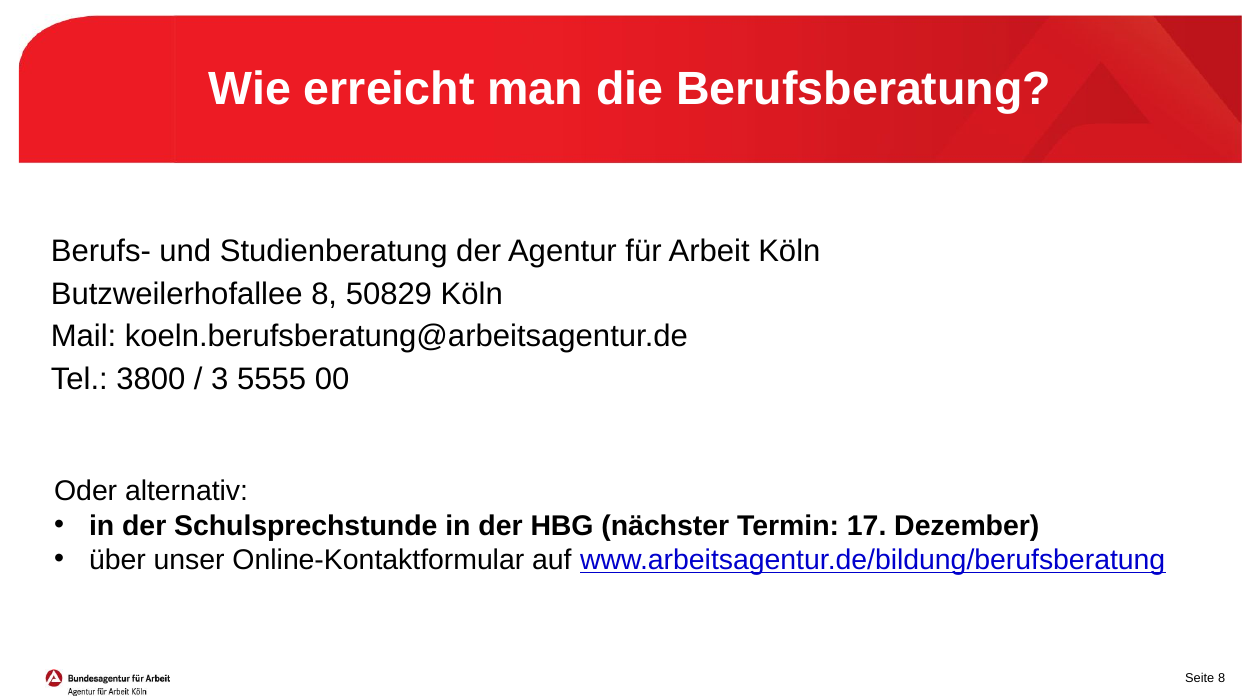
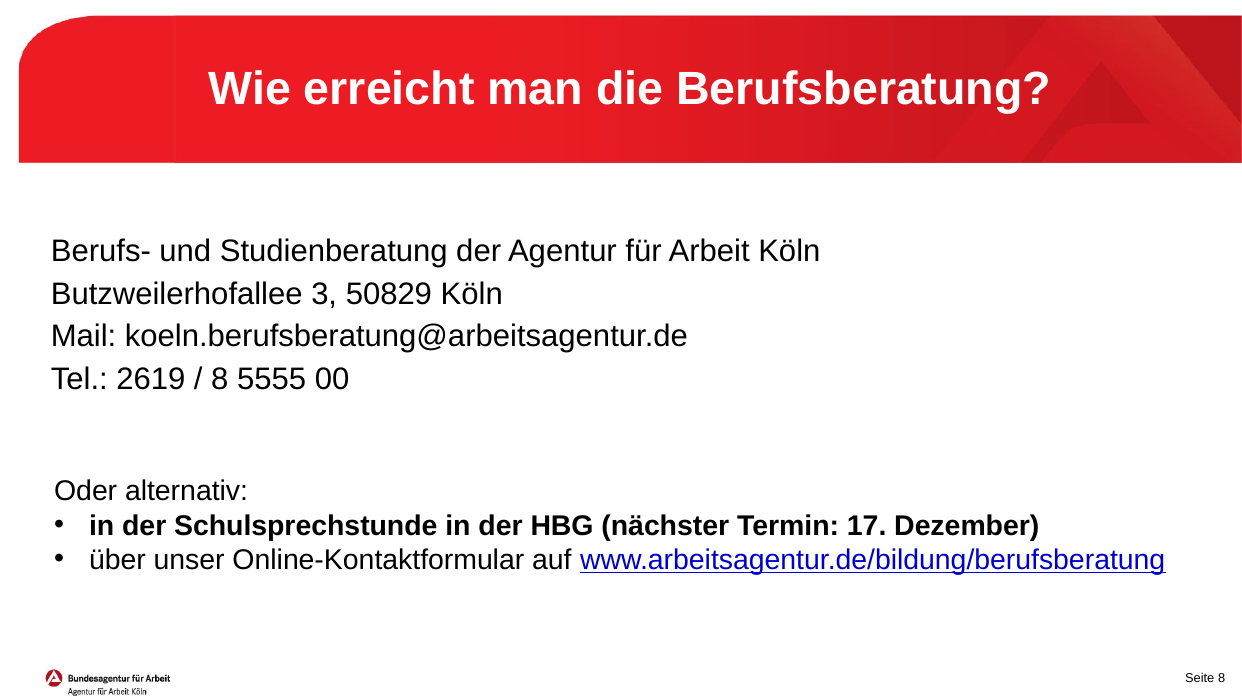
Butzweilerhofallee 8: 8 -> 3 (324, 294)
3800: 3800 -> 2619 (151, 379)
3: 3 -> 8 (220, 379)
